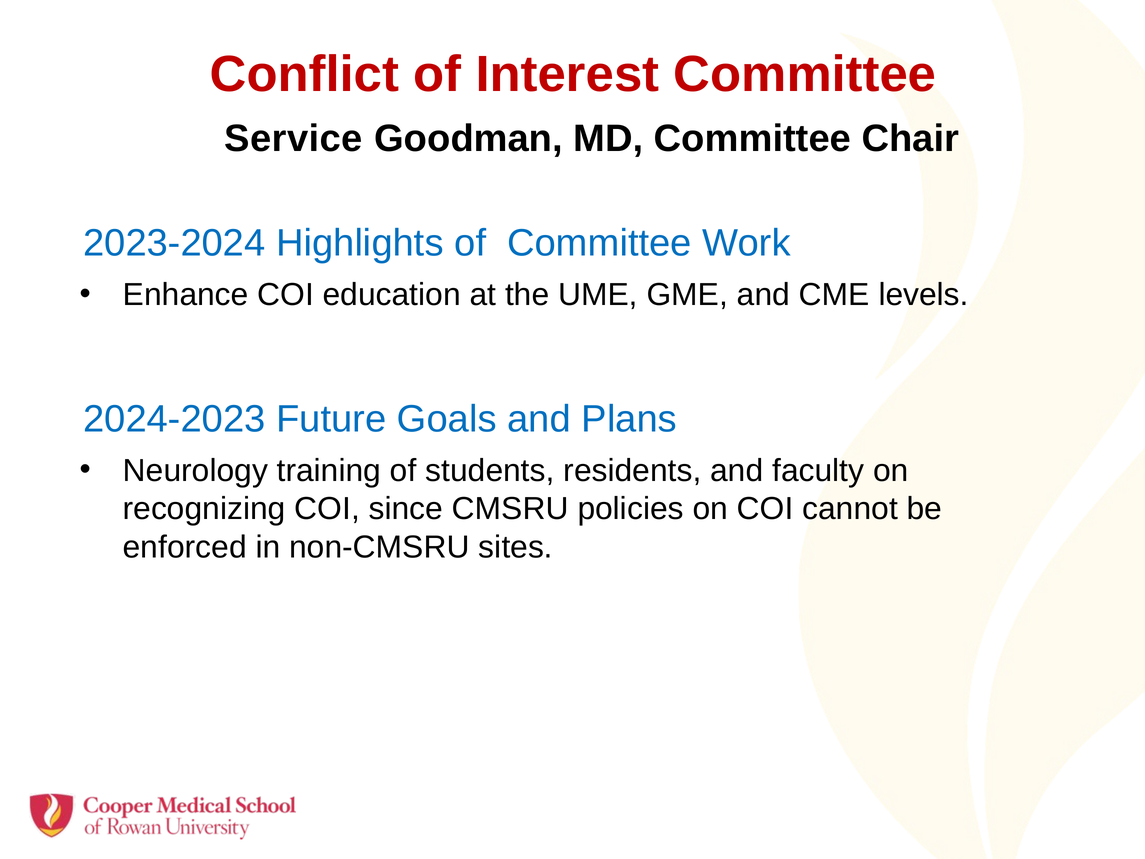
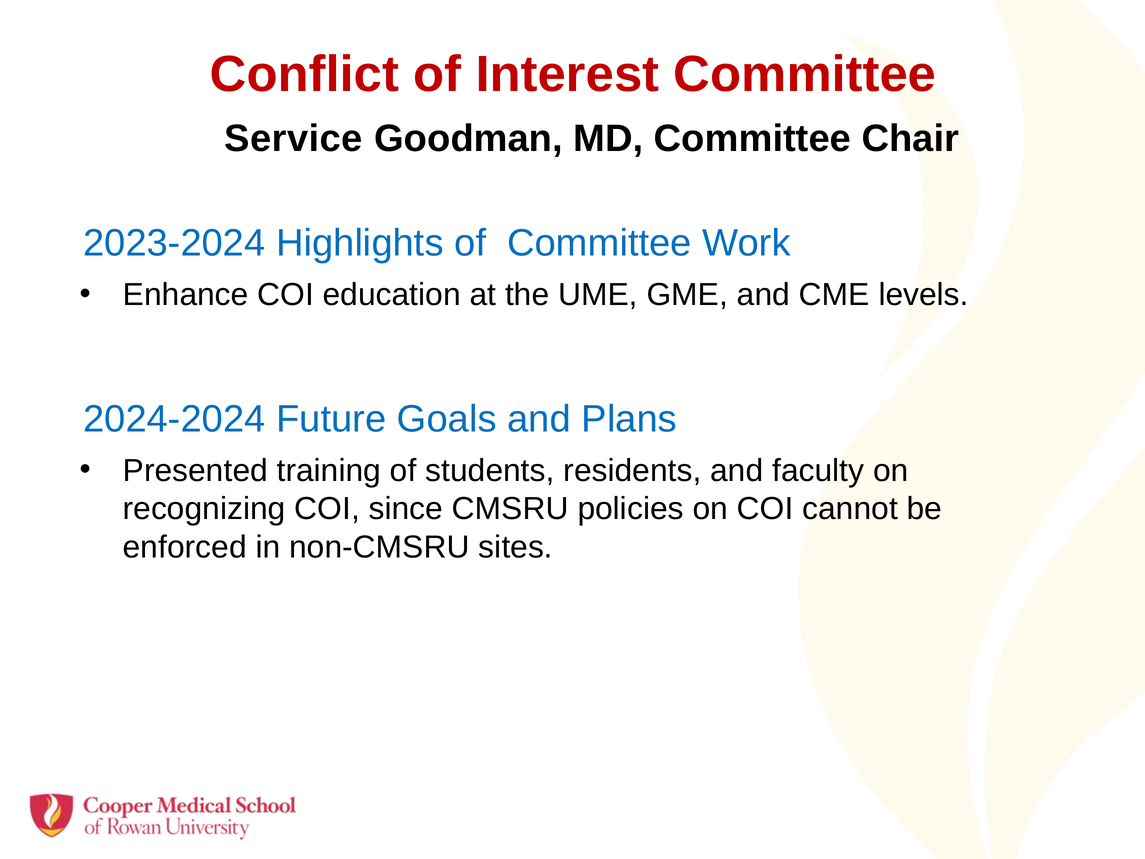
2024-2023: 2024-2023 -> 2024-2024 (174, 419)
Neurology: Neurology -> Presented (195, 471)
